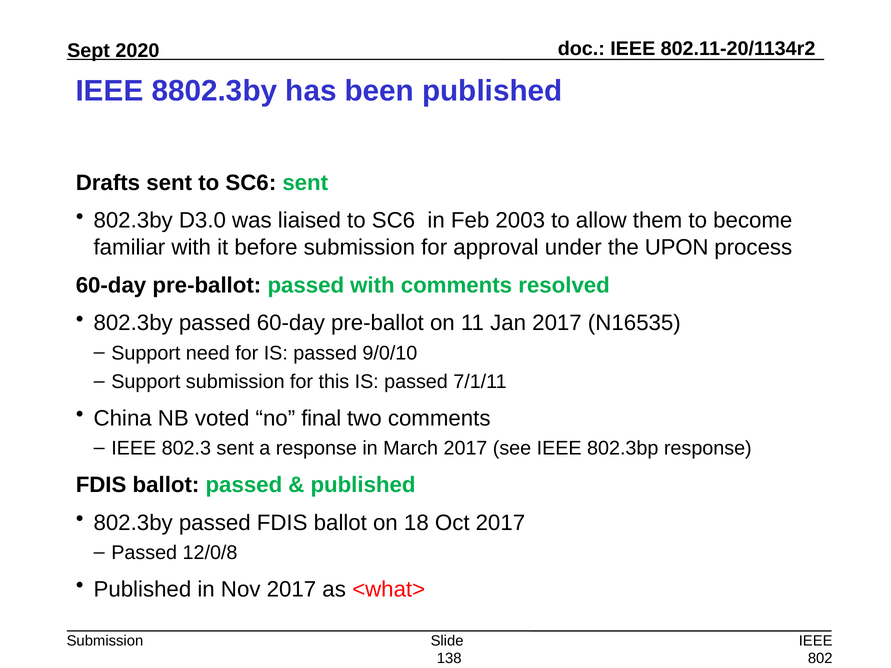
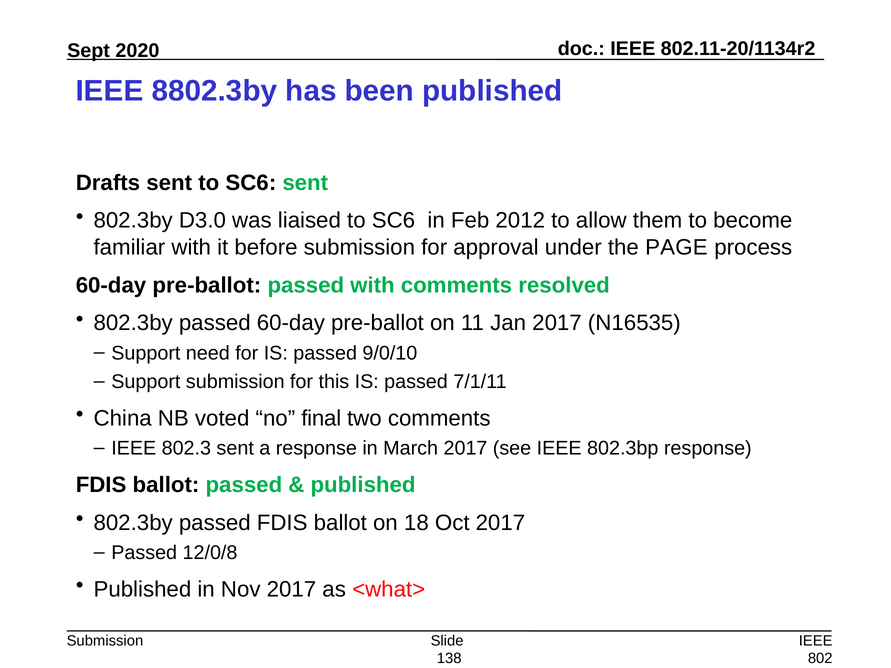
2003: 2003 -> 2012 (520, 221)
UPON: UPON -> PAGE (676, 247)
